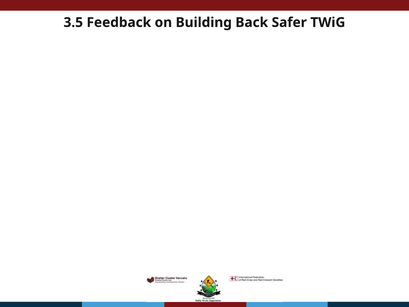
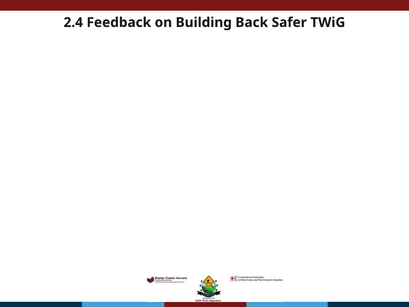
3.5: 3.5 -> 2.4 (73, 22)
